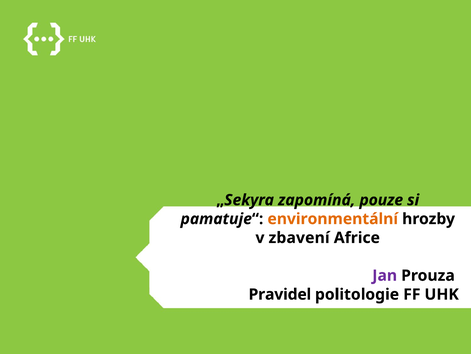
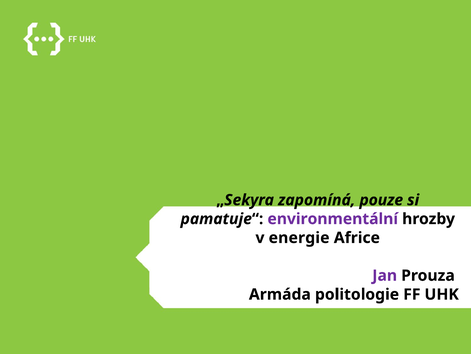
environmentální colour: orange -> purple (333, 218)
zbavení: zbavení -> energie (299, 237)
Pravidel: Pravidel -> Armáda (280, 294)
